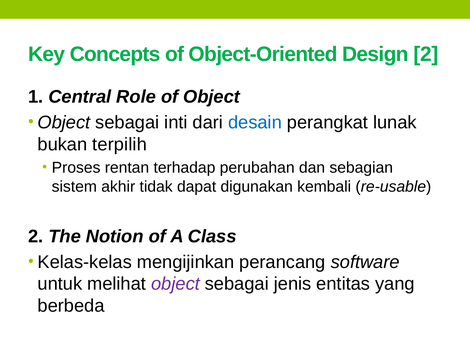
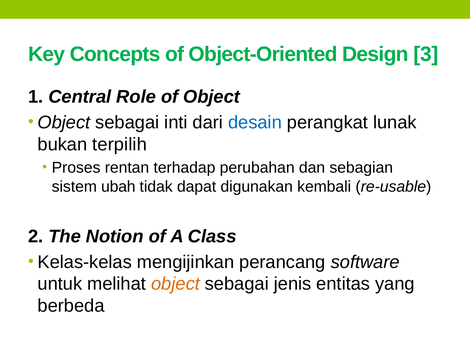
Design 2: 2 -> 3 (426, 54)
akhir: akhir -> ubah (118, 186)
object colour: purple -> orange (176, 284)
